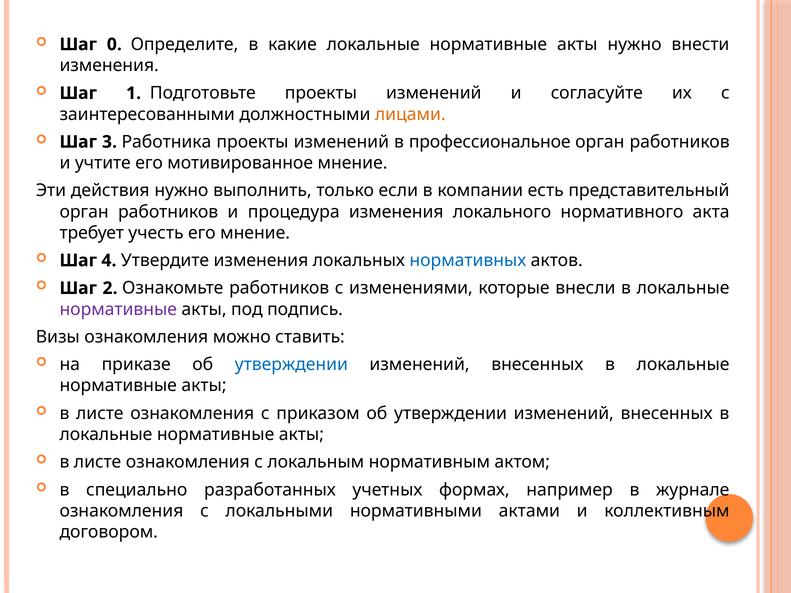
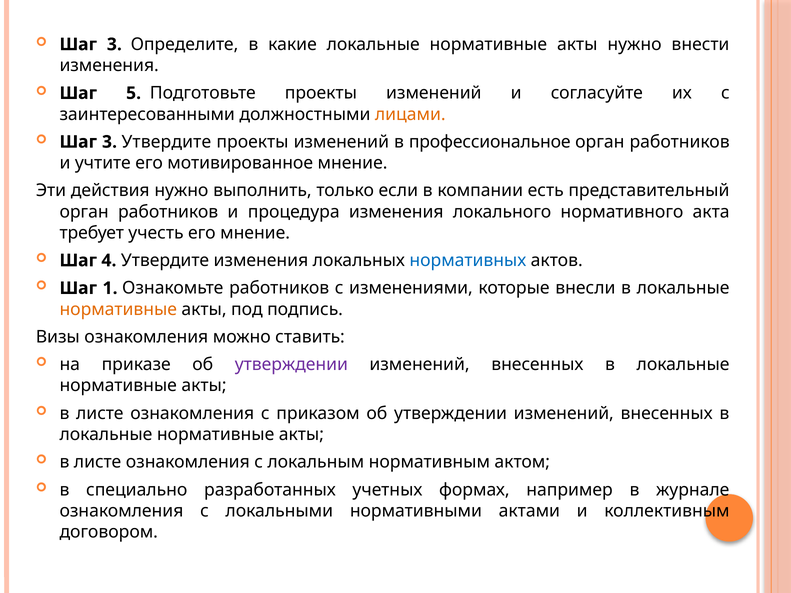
0: 0 -> 3 (114, 44)
1: 1 -> 5 (134, 93)
3 Работника: Работника -> Утвердите (166, 142)
2: 2 -> 1 (110, 288)
нормативные colour: purple -> orange (118, 309)
утверждении colour: blue -> purple (291, 365)
